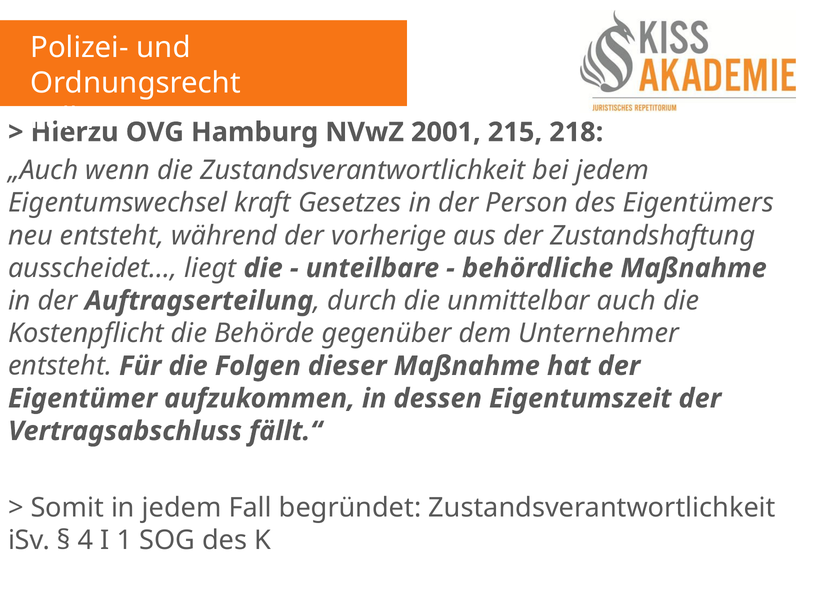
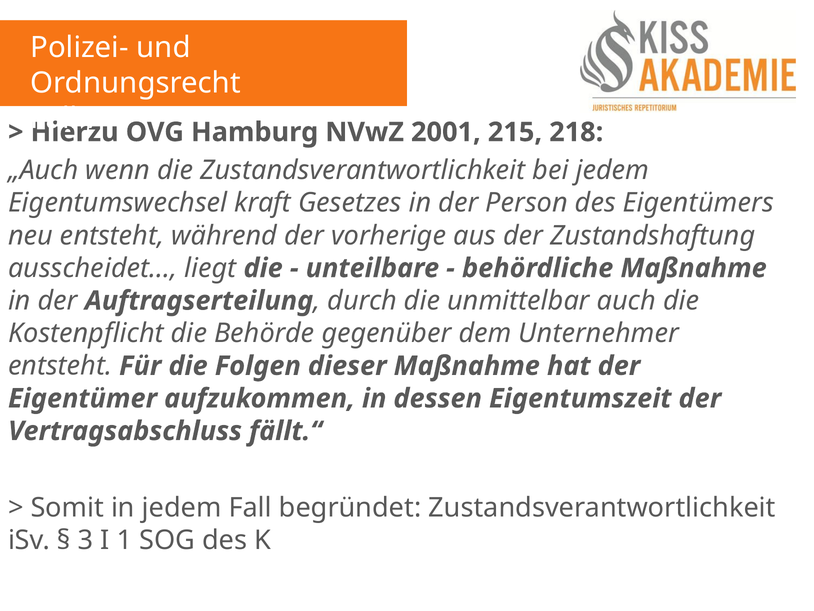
4: 4 -> 3 (86, 540)
